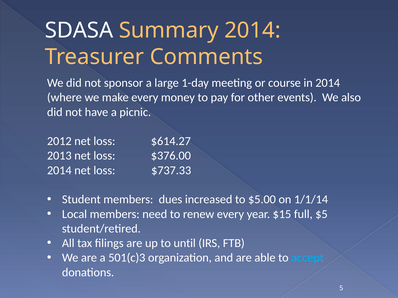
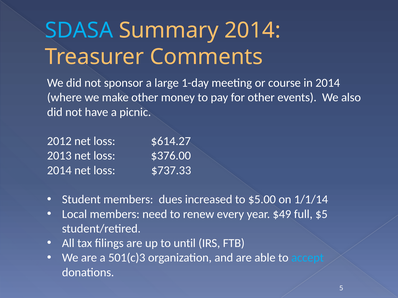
SDASA colour: white -> light blue (79, 30)
make every: every -> other (145, 98)
$15: $15 -> $49 (282, 214)
